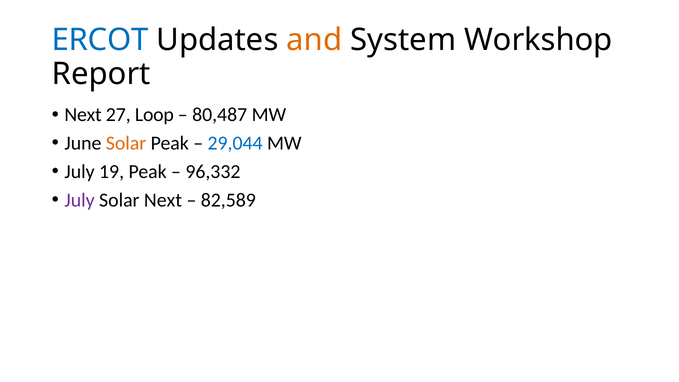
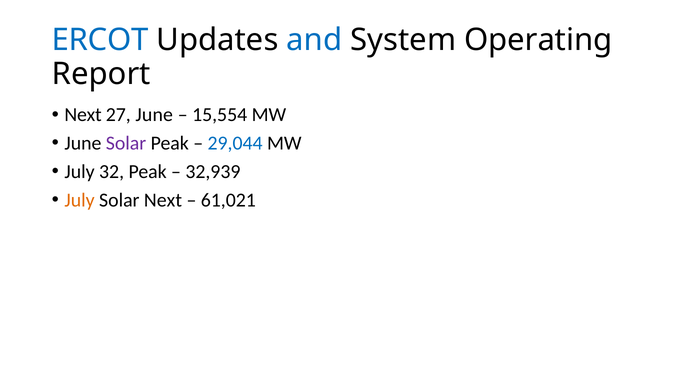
and colour: orange -> blue (314, 40)
Workshop: Workshop -> Operating (538, 40)
27 Loop: Loop -> June (154, 115)
80,487: 80,487 -> 15,554 (220, 115)
Solar colour: orange -> purple (126, 143)
19: 19 -> 32 (112, 172)
96,332: 96,332 -> 32,939 (213, 172)
July colour: purple -> orange (80, 200)
82,589: 82,589 -> 61,021 (228, 200)
